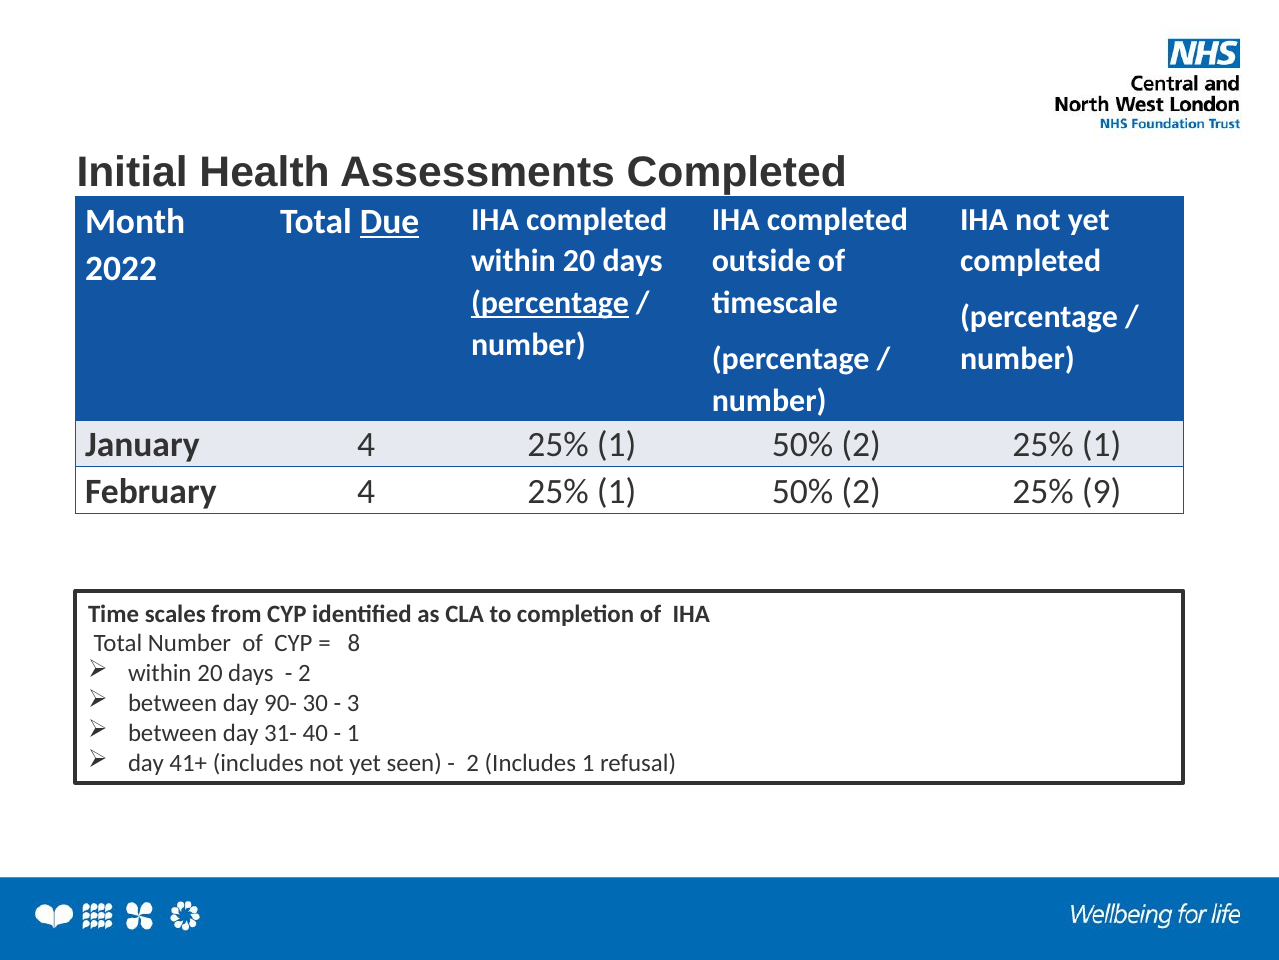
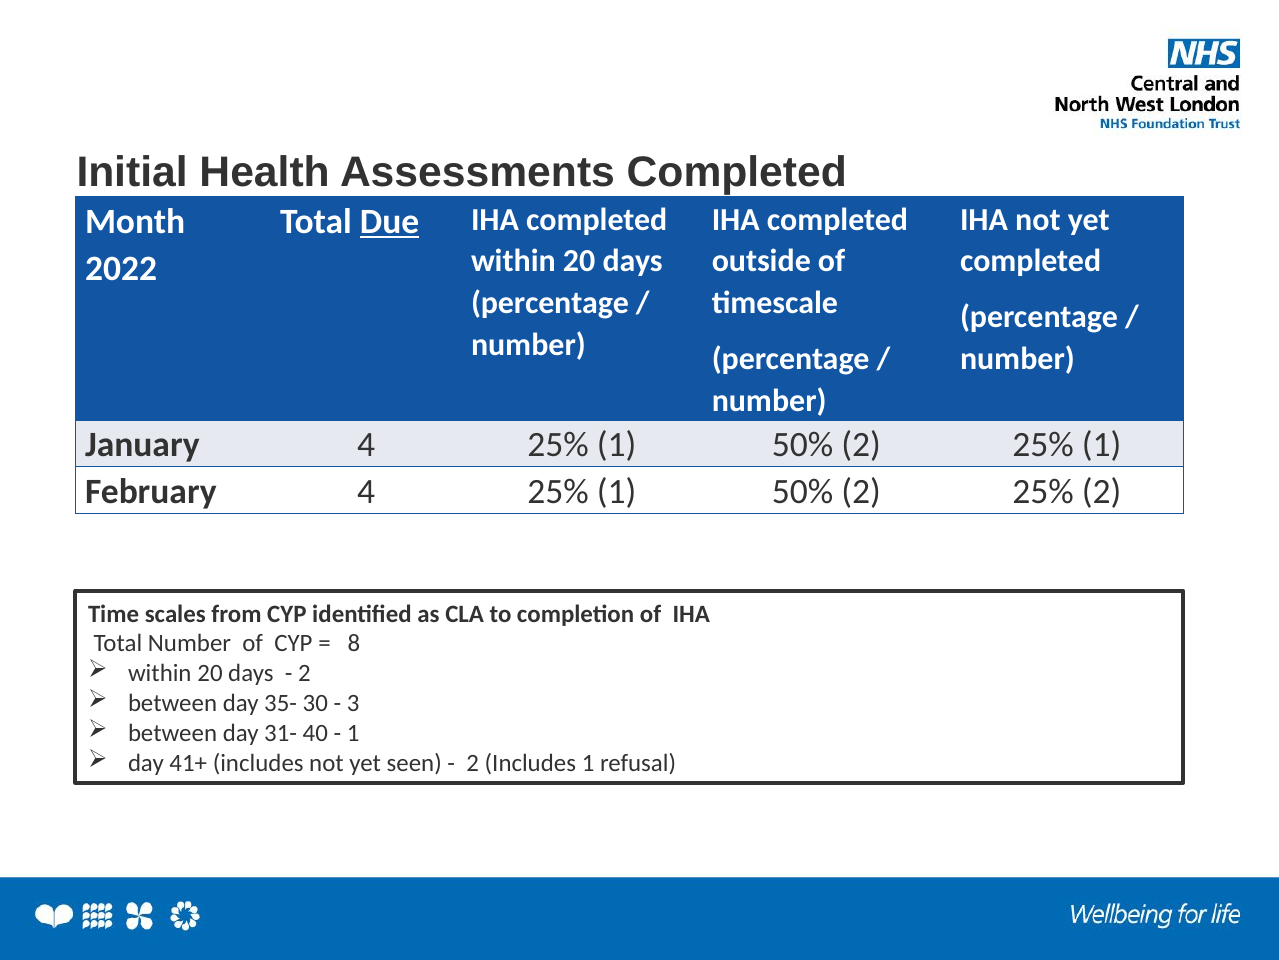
percentage underline: present -> none (550, 303)
25% 9: 9 -> 2 (1102, 491)
90-: 90- -> 35- (281, 703)
